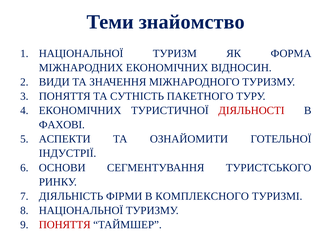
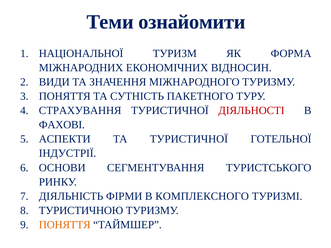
знайомство: знайомство -> ознайомити (192, 22)
ЕКОНОМІЧНИХ: ЕКОНОМІЧНИХ -> СТРАХУВАННЯ (80, 111)
ТА ОЗНАЙОМИТИ: ОЗНАЙОМИТИ -> ТУРИСТИЧНОЇ (189, 139)
НАЦІОНАЛЬНОЇ: НАЦІОНАЛЬНОЇ -> ТУРИСТИЧНОЮ (81, 211)
ПОНЯТТЯ colour: red -> orange (65, 225)
